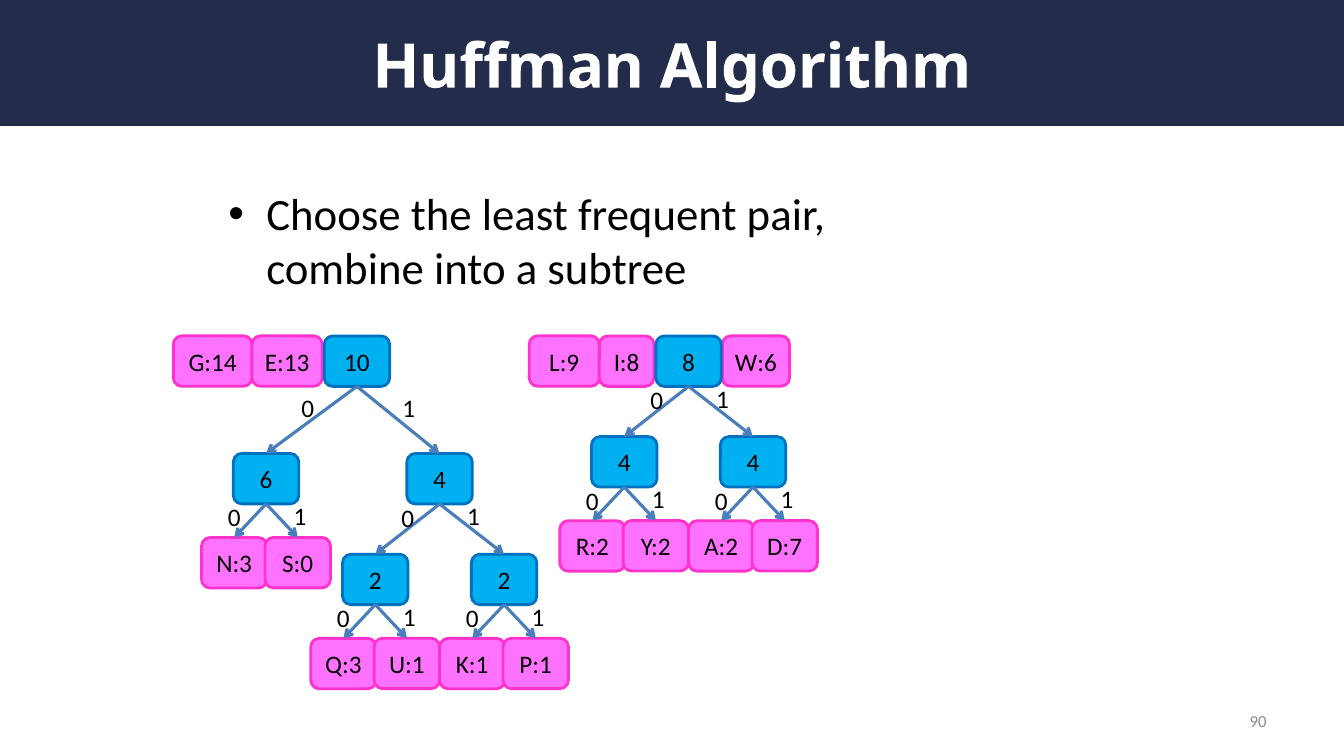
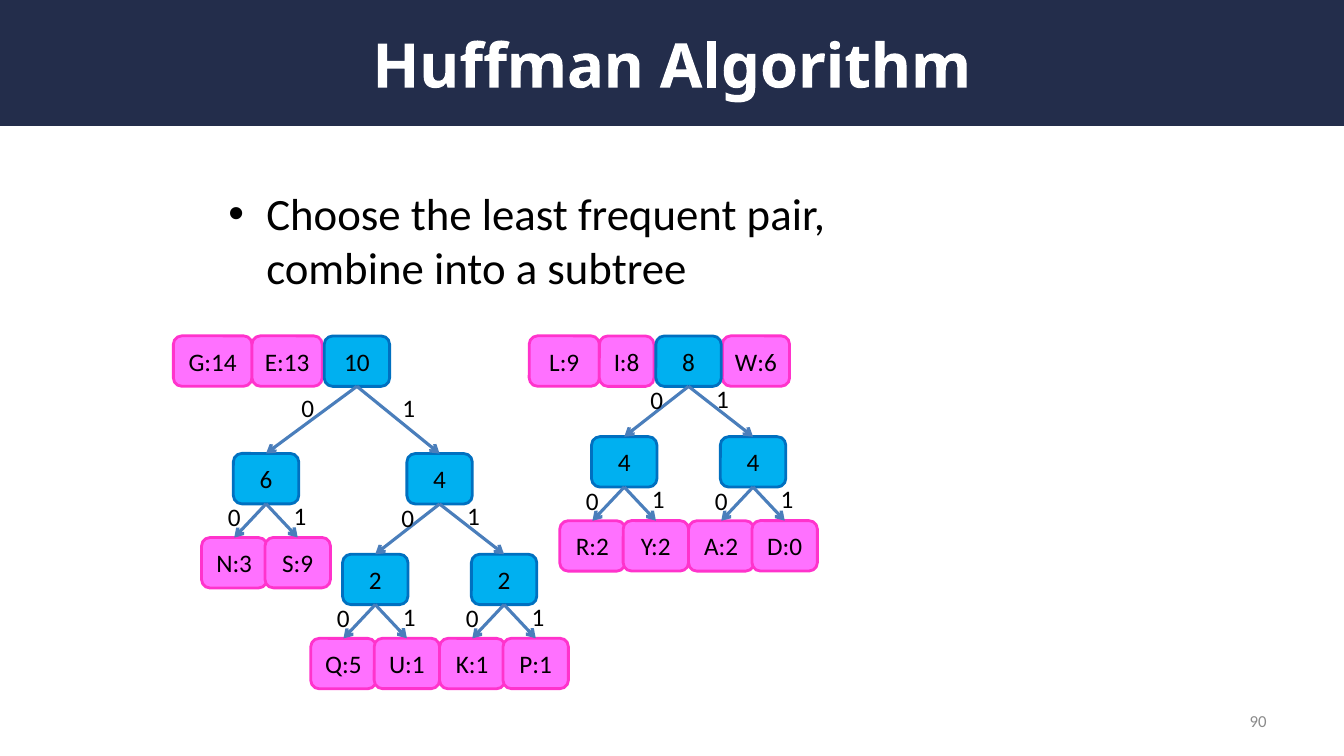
D:7: D:7 -> D:0 (785, 548)
S:0: S:0 -> S:9 (298, 564)
Q:3: Q:3 -> Q:5 (343, 665)
